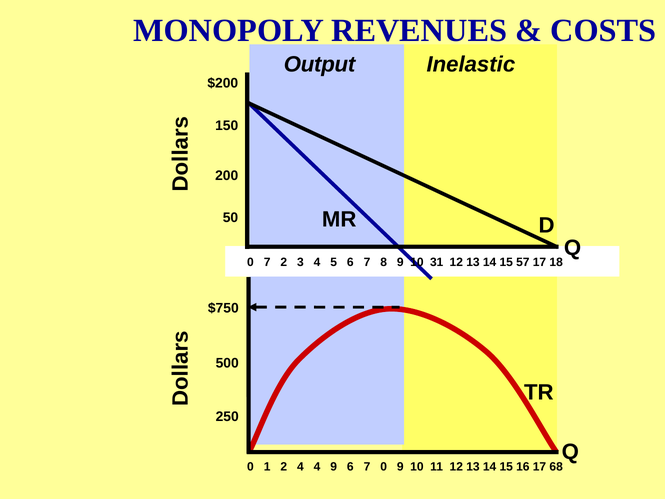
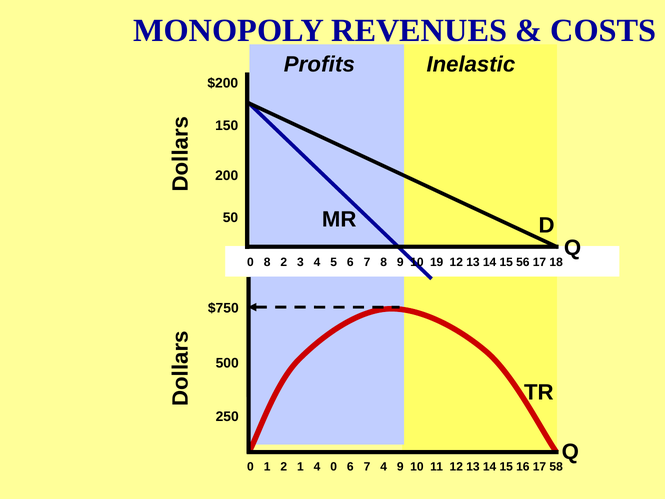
Output: Output -> Profits (319, 64)
0 7: 7 -> 8 (267, 262)
31: 31 -> 19 (437, 262)
57: 57 -> 56 (523, 262)
2 4: 4 -> 1 (300, 466)
4 9: 9 -> 0 (334, 466)
7 0: 0 -> 4 (384, 466)
68: 68 -> 58 (556, 466)
